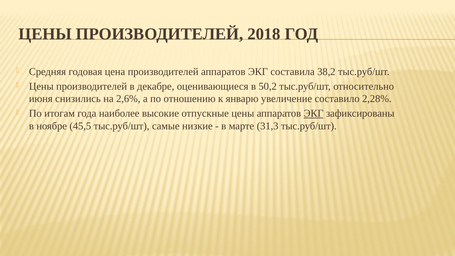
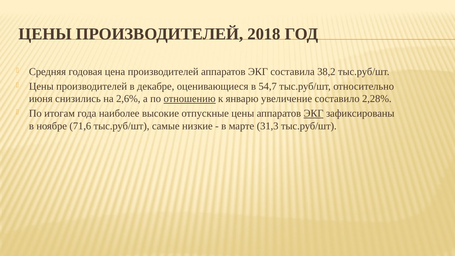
50,2: 50,2 -> 54,7 (268, 86)
отношению underline: none -> present (190, 99)
45,5: 45,5 -> 71,6 (80, 126)
